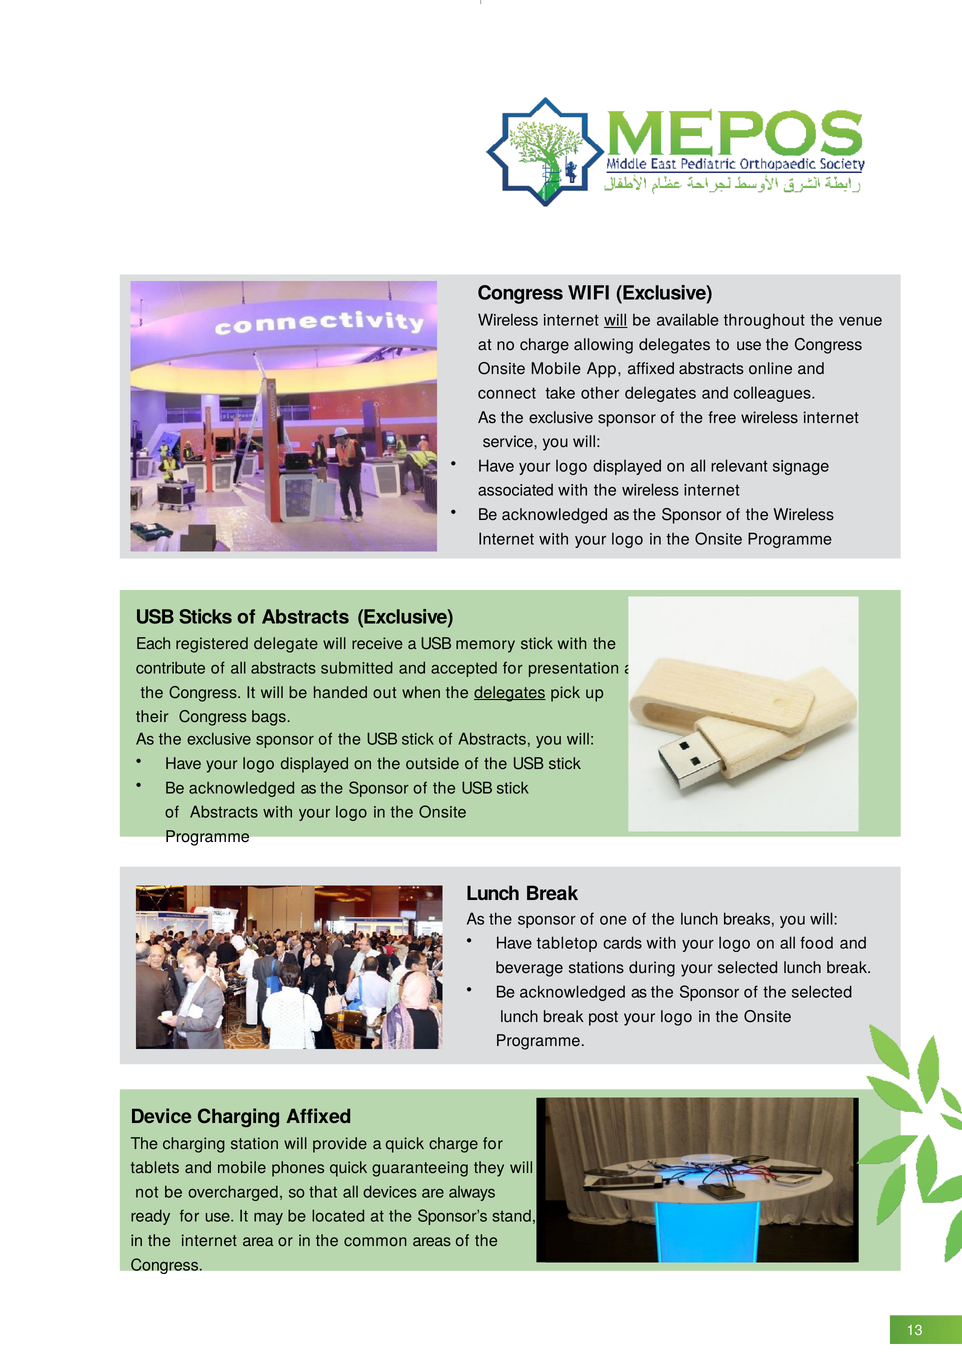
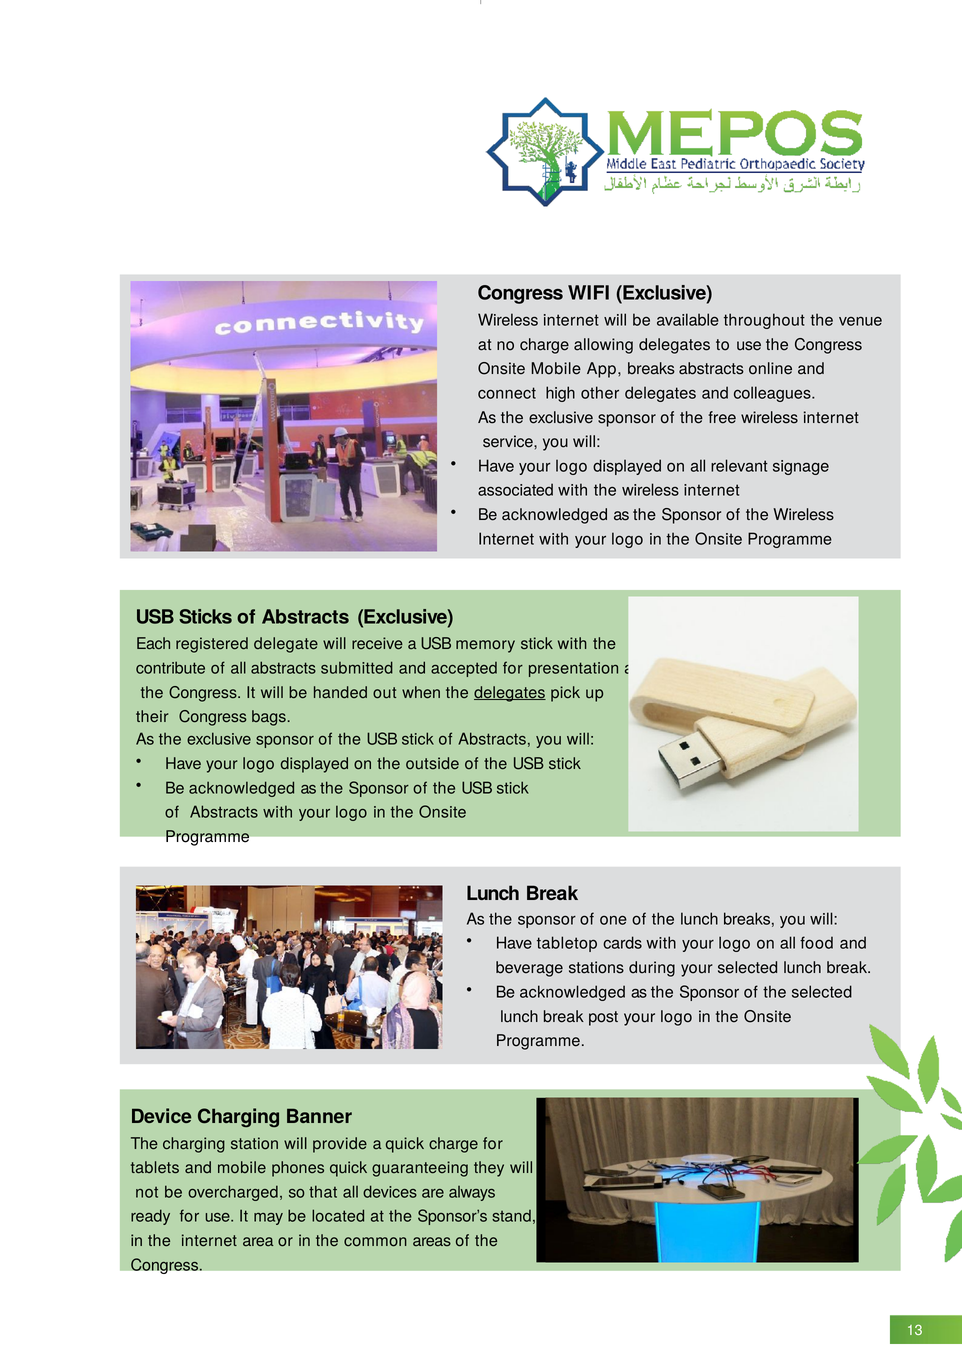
will underline: present -> none (616, 321)
App affixed: affixed -> breaks (651, 369)
take: take -> high (561, 394)
Charging Affixed: Affixed -> Banner (319, 1117)
